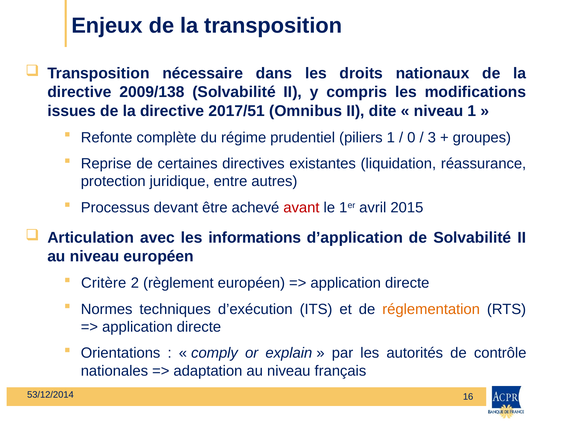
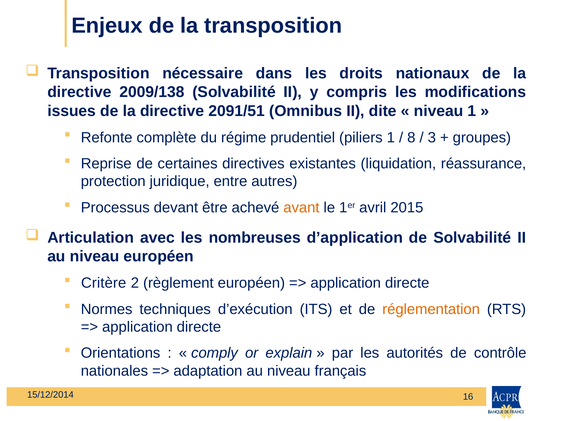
2017/51: 2017/51 -> 2091/51 (237, 111)
0: 0 -> 8 (411, 137)
avant colour: red -> orange (301, 207)
informations: informations -> nombreuses (255, 238)
53/12/2014: 53/12/2014 -> 15/12/2014 (50, 394)
